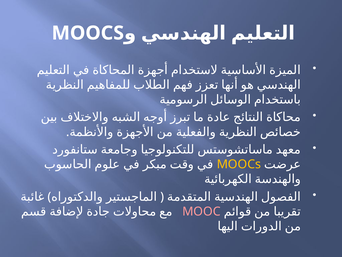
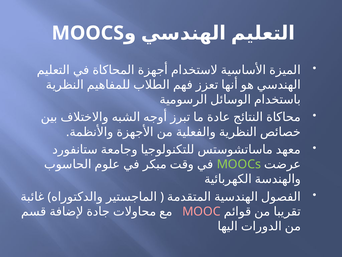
MOOCs colour: yellow -> light green (239, 164)
